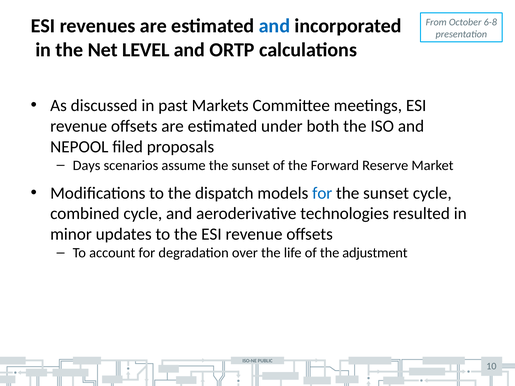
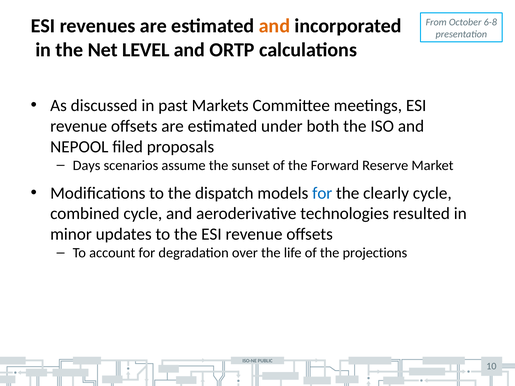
and colour: blue -> orange (274, 26)
sunset: sunset -> clearly (386, 193)
adjustment: adjustment -> projections (375, 253)
